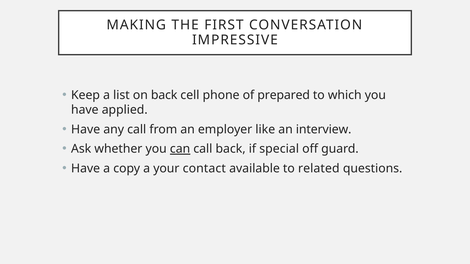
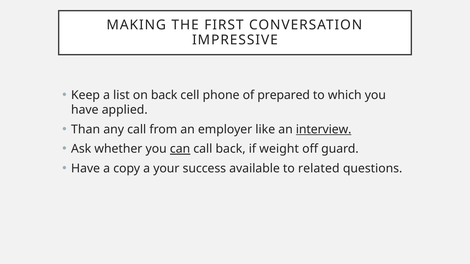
Have: Have -> Than (86, 130)
interview underline: none -> present (324, 130)
special: special -> weight (279, 149)
contact: contact -> success (204, 169)
